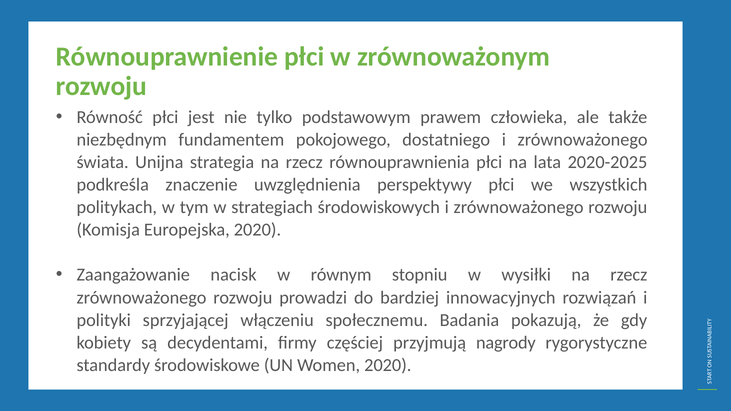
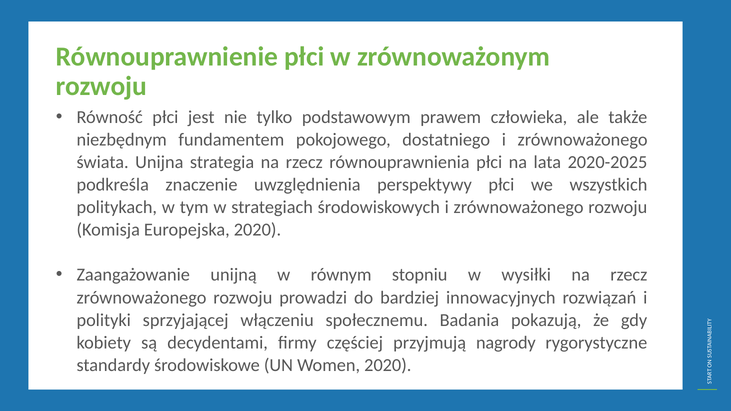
nacisk: nacisk -> unijną (234, 275)
